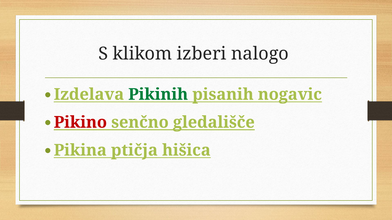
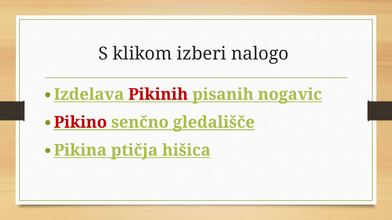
Pikinih colour: green -> red (158, 95)
